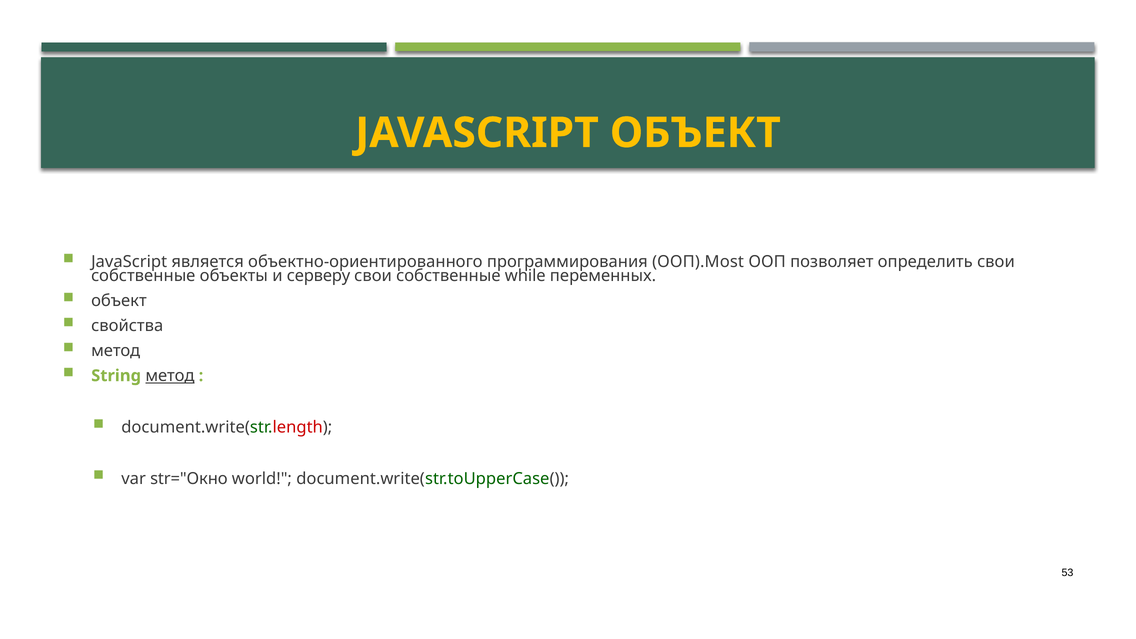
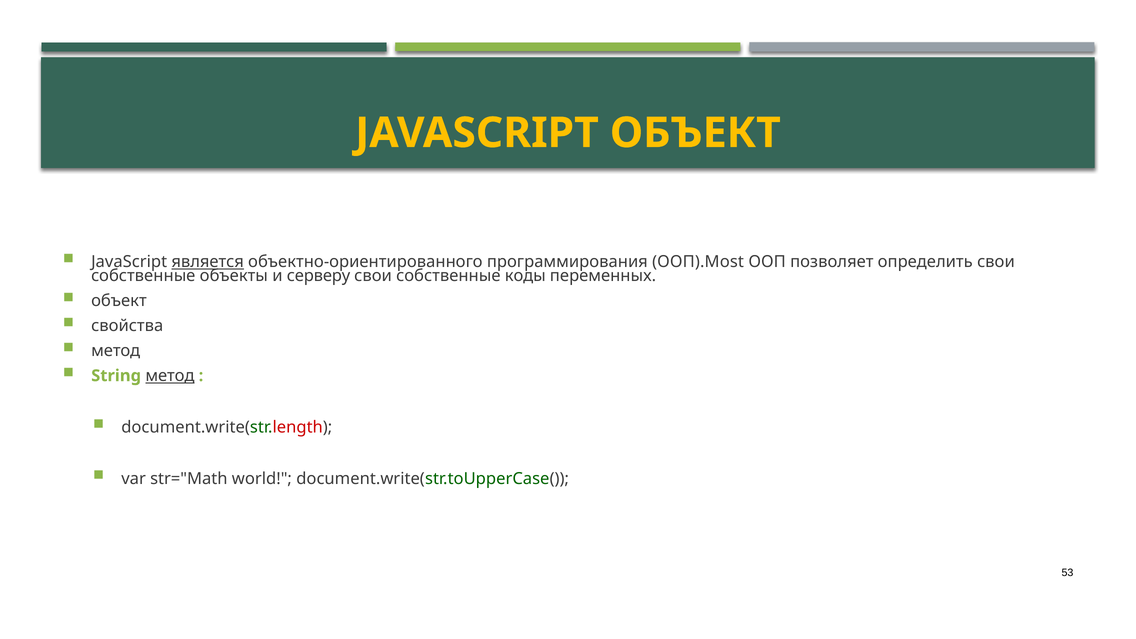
является underline: none -> present (208, 262)
while: while -> коды (525, 276)
str="Окно: str="Окно -> str="Math (189, 479)
